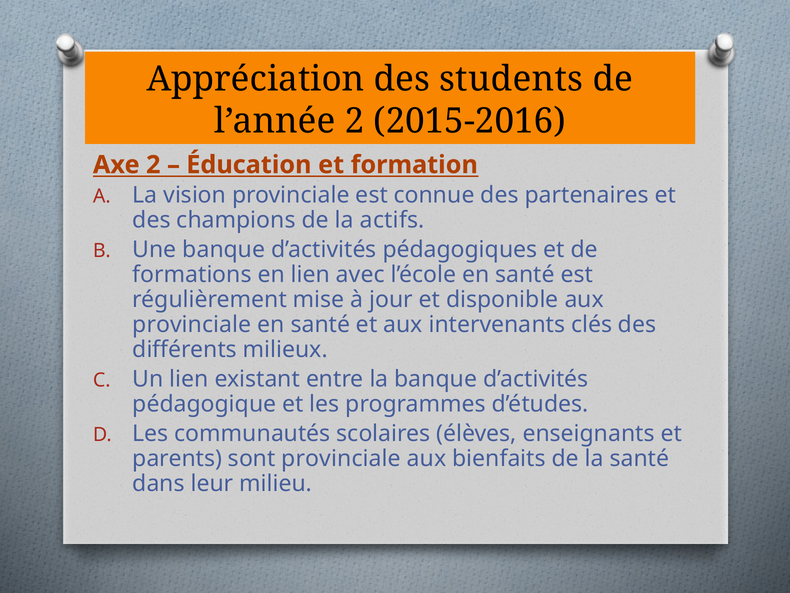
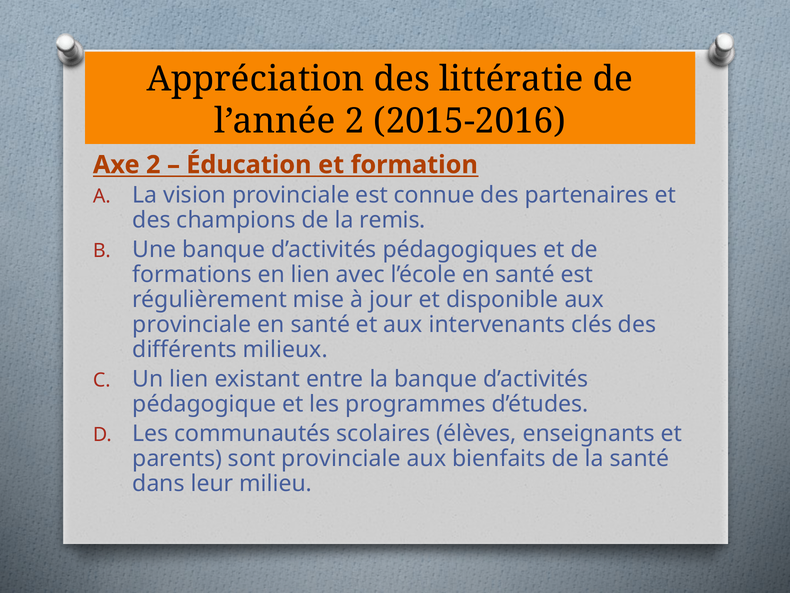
students: students -> littératie (511, 79)
actifs: actifs -> remis (393, 220)
